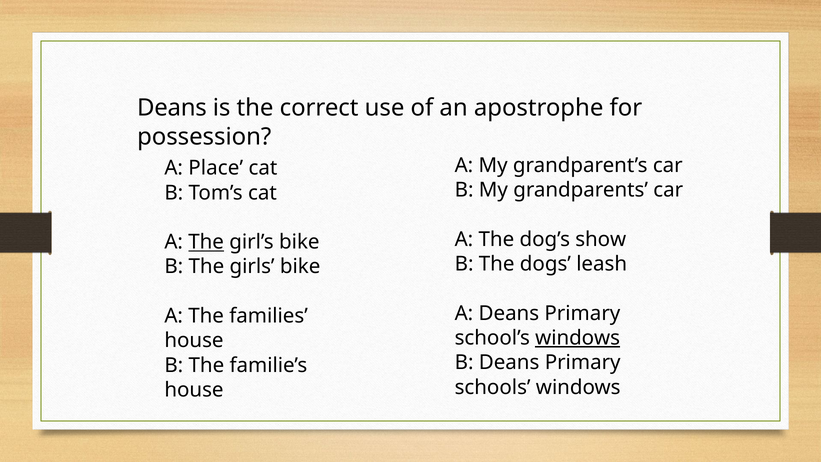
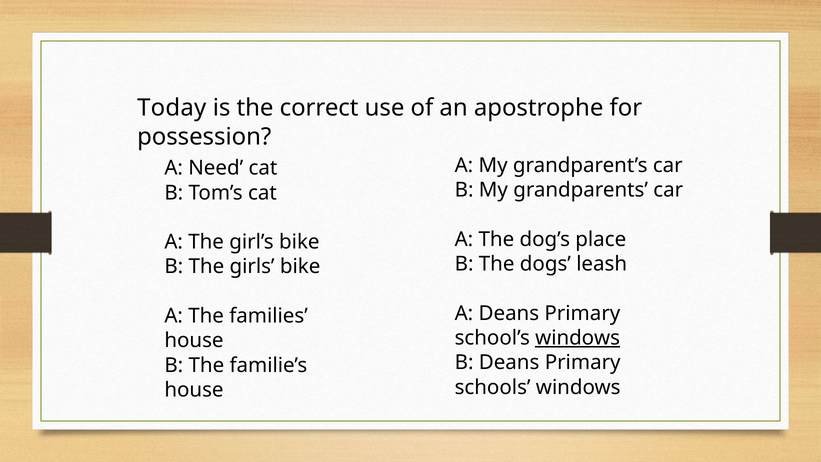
Deans: Deans -> Today (172, 108)
Place: Place -> Need (216, 168)
show: show -> place (601, 239)
The underline: present -> none (206, 242)
